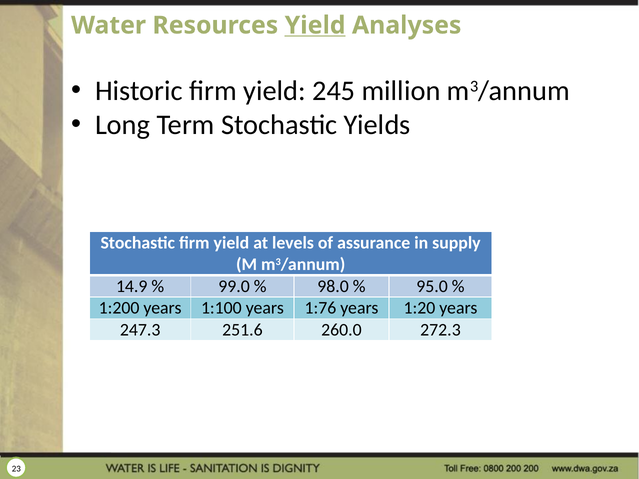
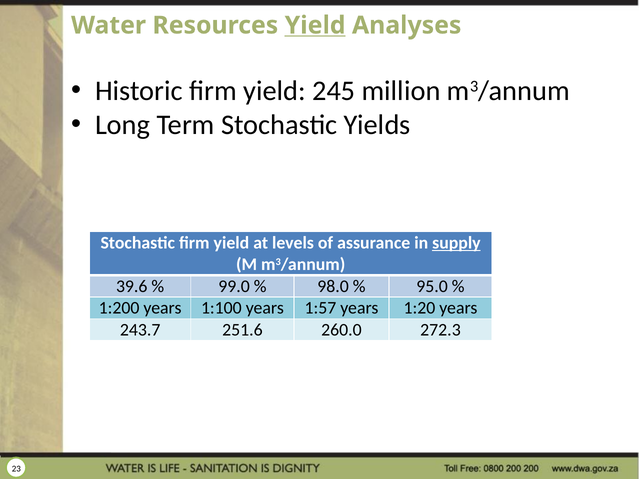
supply underline: none -> present (456, 243)
14.9: 14.9 -> 39.6 (132, 286)
1:76: 1:76 -> 1:57 (320, 308)
247.3: 247.3 -> 243.7 (140, 330)
